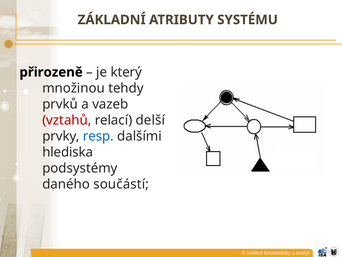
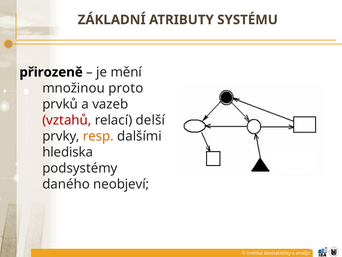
který: který -> mění (126, 72)
tehdy: tehdy -> proto (126, 88)
resp colour: blue -> orange (98, 136)
součástí: součástí -> neobjeví (121, 184)
